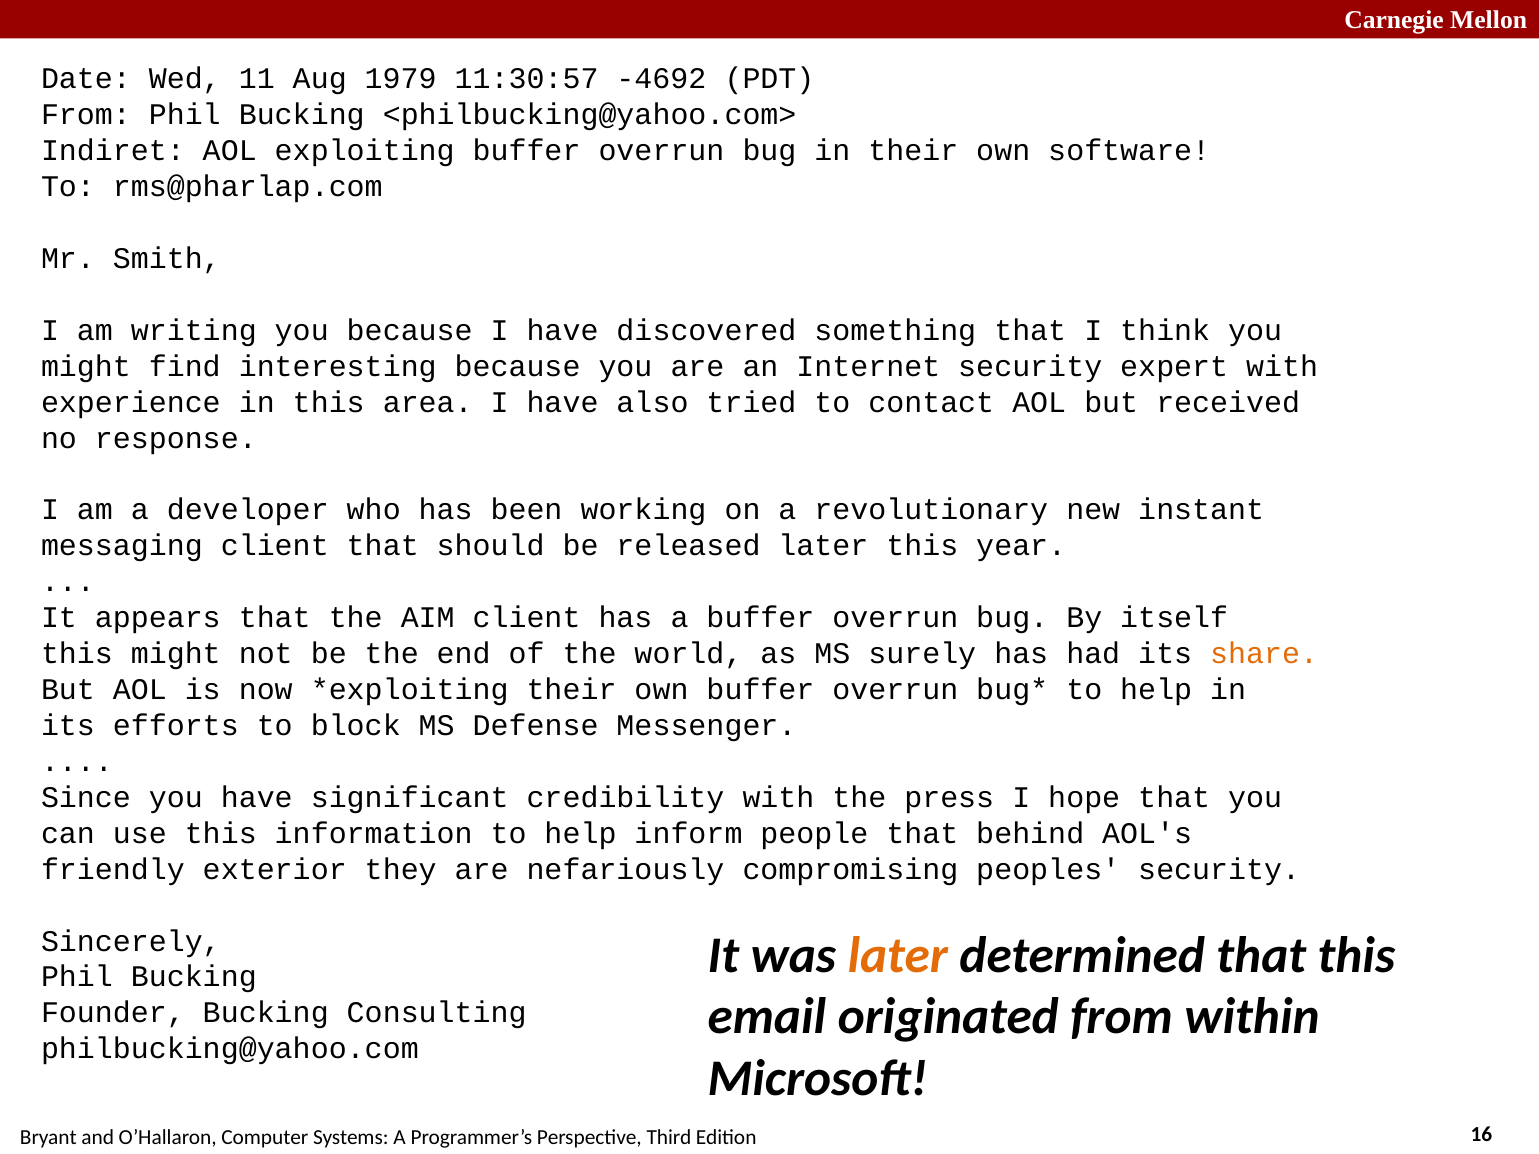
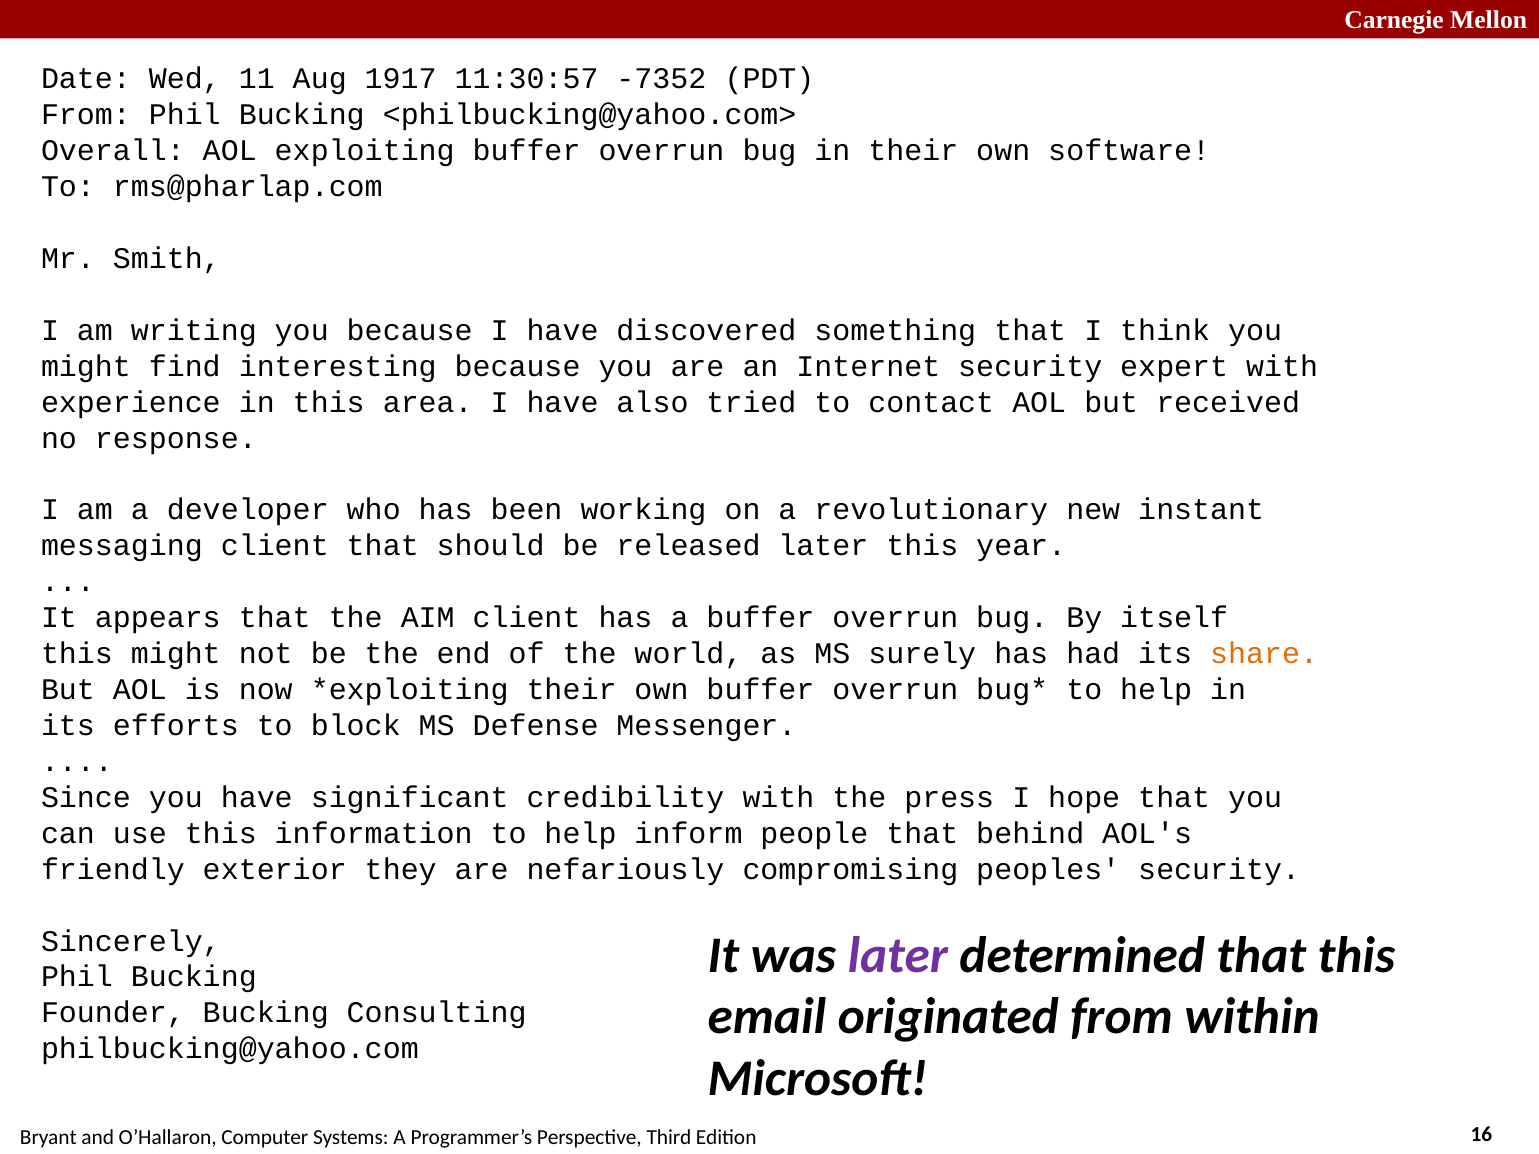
1979: 1979 -> 1917 (401, 79)
-4692: -4692 -> -7352 (661, 79)
Indiret: Indiret -> Overall (113, 151)
later colour: orange -> purple (898, 956)
